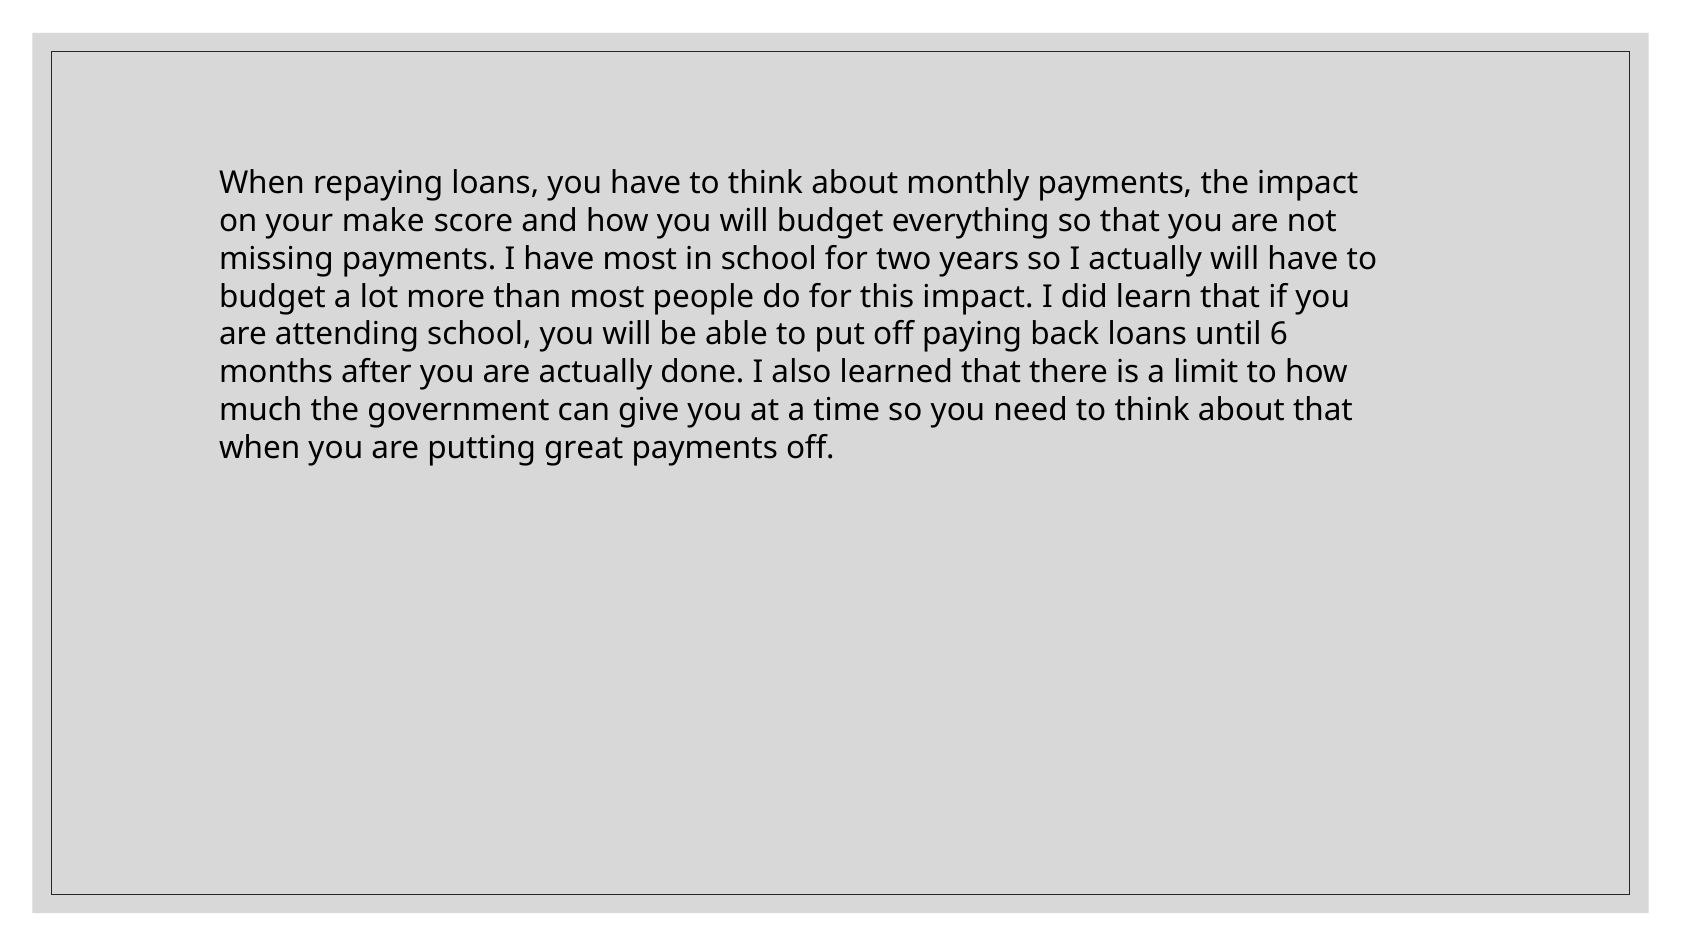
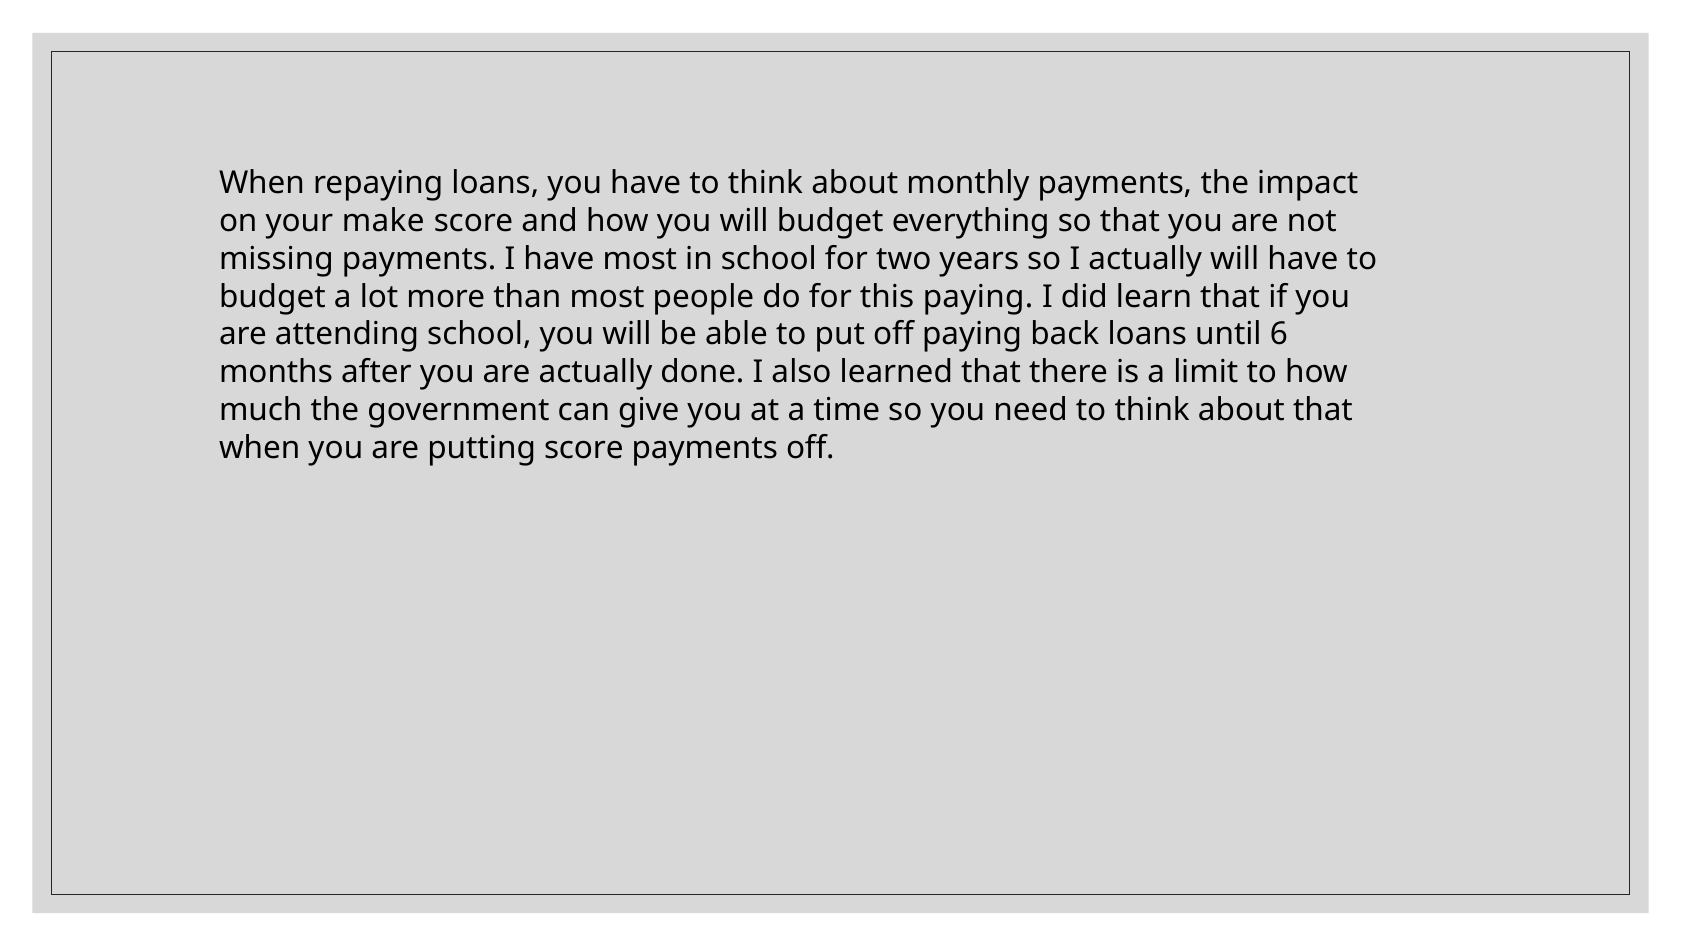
this impact: impact -> paying (978, 297)
putting great: great -> score (584, 448)
